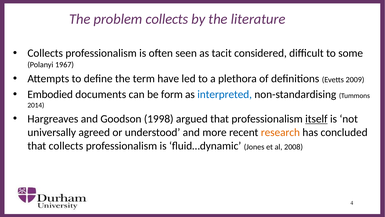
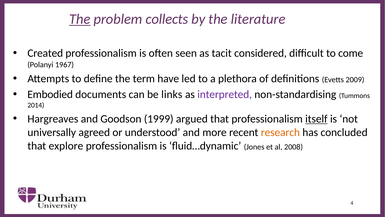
The underline: none -> present (80, 19)
Collects: Collects -> Created (45, 53)
some: some -> come (351, 53)
form: form -> links (172, 94)
interpreted colour: blue -> purple (225, 94)
1998: 1998 -> 1999 (159, 119)
that collects: collects -> explore (66, 146)
